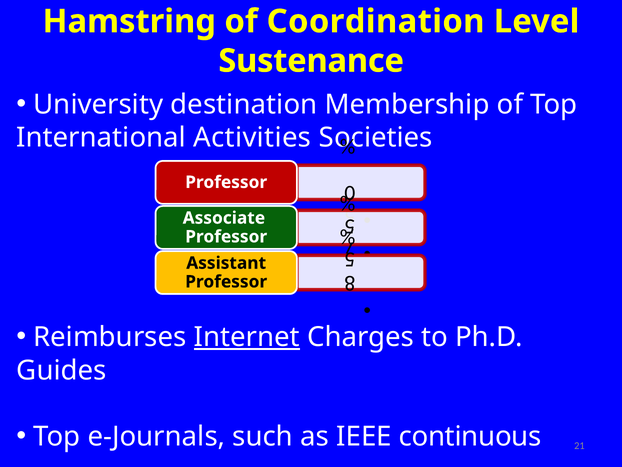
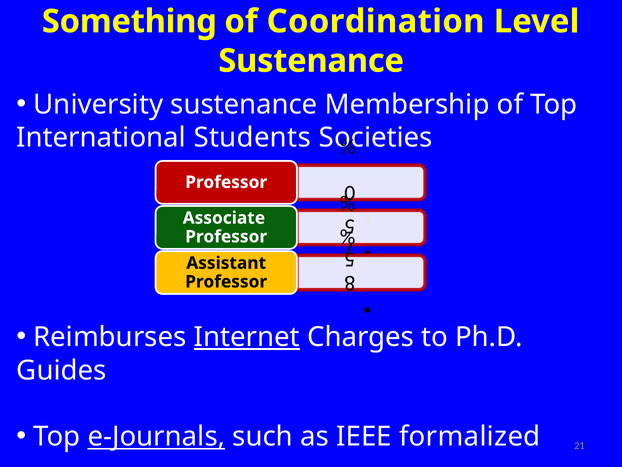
Hamstring: Hamstring -> Something (129, 21)
University destination: destination -> sustenance (244, 105)
Activities: Activities -> Students (252, 138)
e-Journals underline: none -> present (156, 436)
continuous: continuous -> formalized (470, 436)
